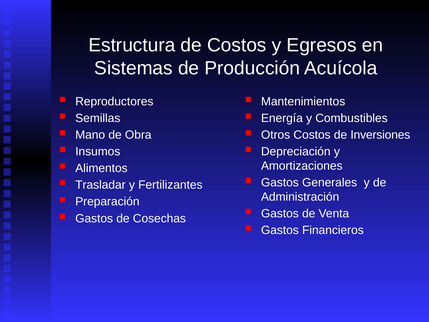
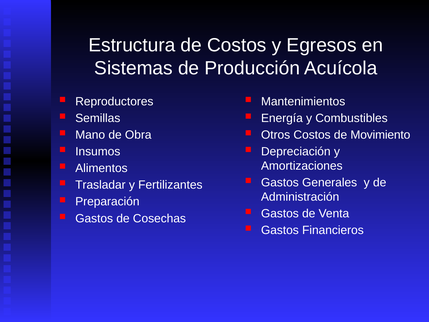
Inversiones: Inversiones -> Movimiento (380, 135)
